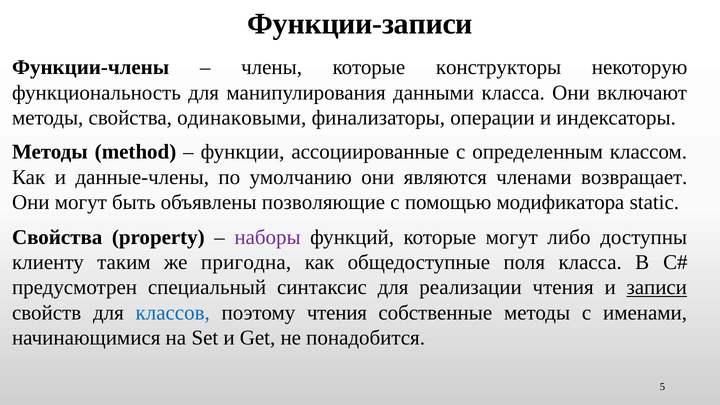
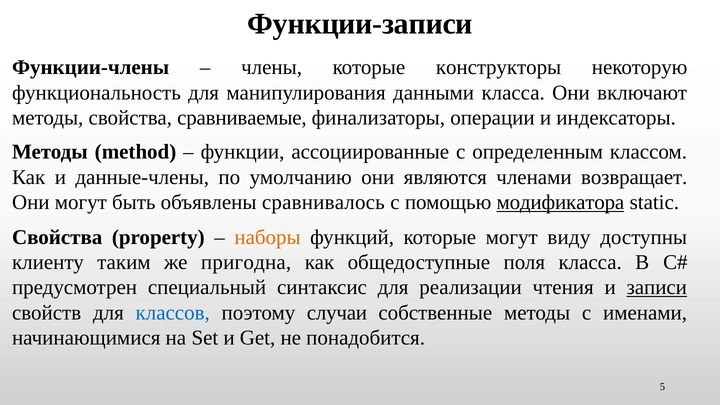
одинаковыми: одинаковыми -> сравниваемые (242, 118)
позволяющие: позволяющие -> сравнивалось (323, 202)
модификатора underline: none -> present (560, 202)
наборы colour: purple -> orange (268, 237)
либо: либо -> виду (569, 237)
поэтому чтения: чтения -> случаи (337, 313)
